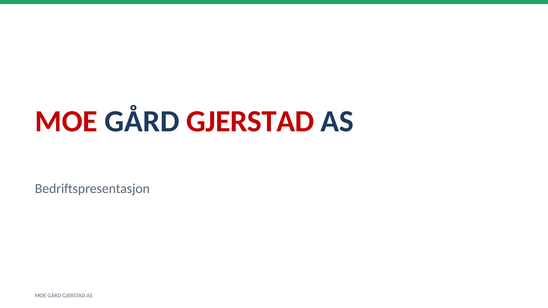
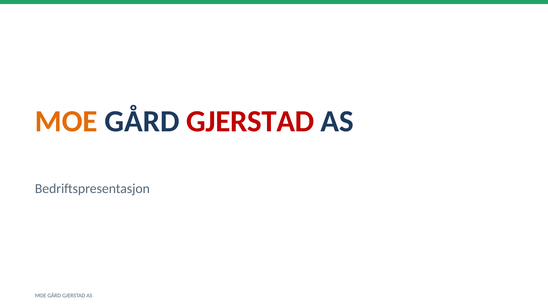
MOE colour: red -> orange (66, 122)
